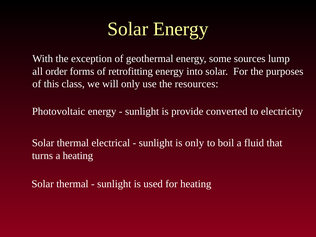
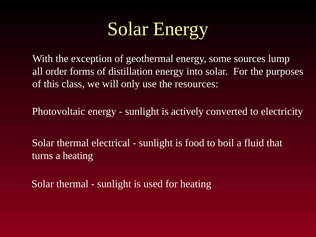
retrofitting: retrofitting -> distillation (131, 71)
provide: provide -> actively (187, 111)
is only: only -> food (195, 143)
